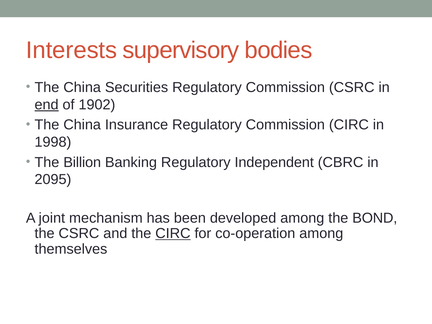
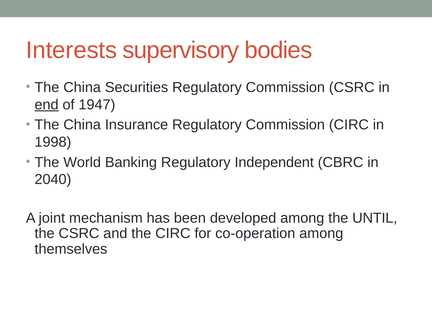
1902: 1902 -> 1947 (97, 105)
Billion: Billion -> World (82, 162)
2095: 2095 -> 2040 (53, 180)
BOND: BOND -> UNTIL (375, 218)
CIRC underline: present -> none (173, 233)
